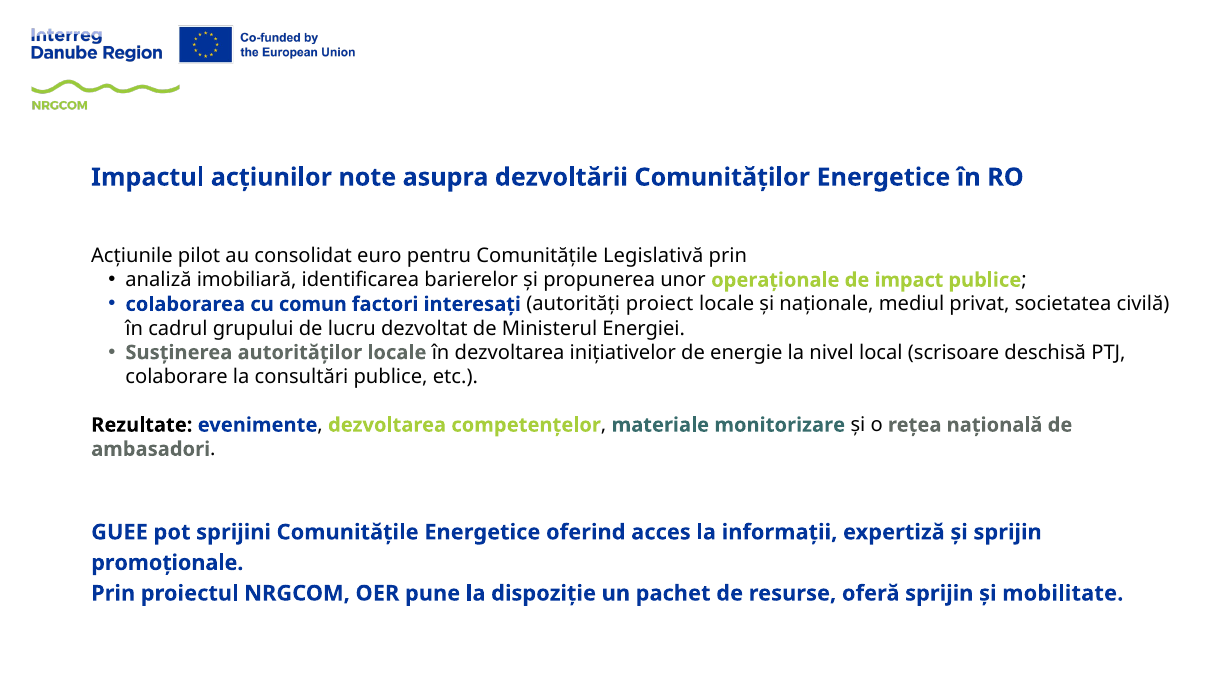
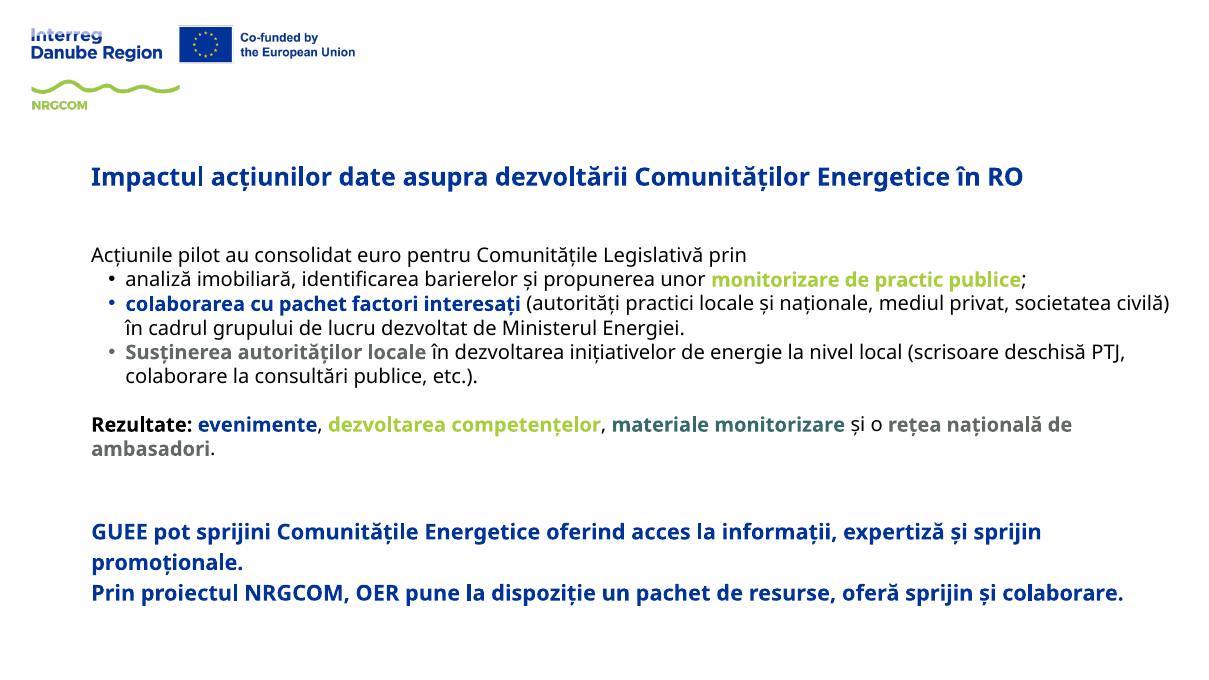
note: note -> date (367, 177)
unor operaționale: operaționale -> monitorizare (775, 280)
impact: impact -> practic (909, 280)
cu comun: comun -> pachet (313, 304)
proiect: proiect -> practici (660, 304)
și mobilitate: mobilitate -> colaborare (1063, 593)
